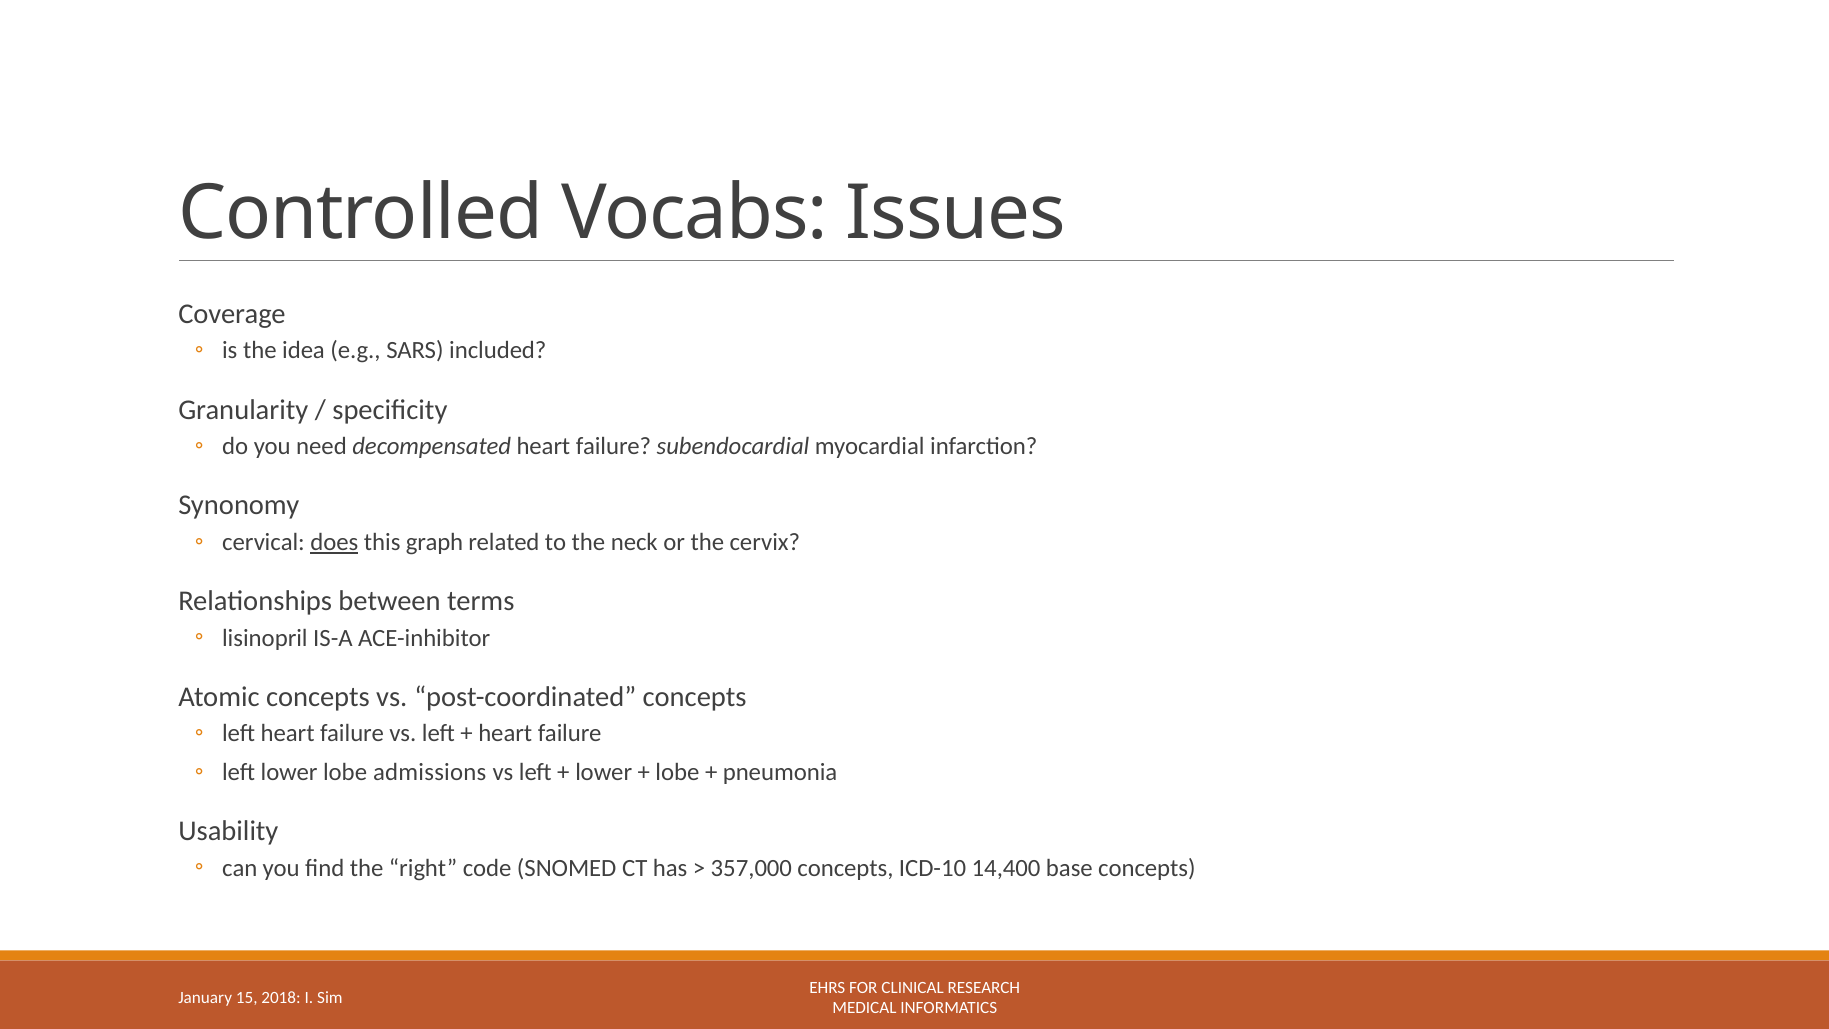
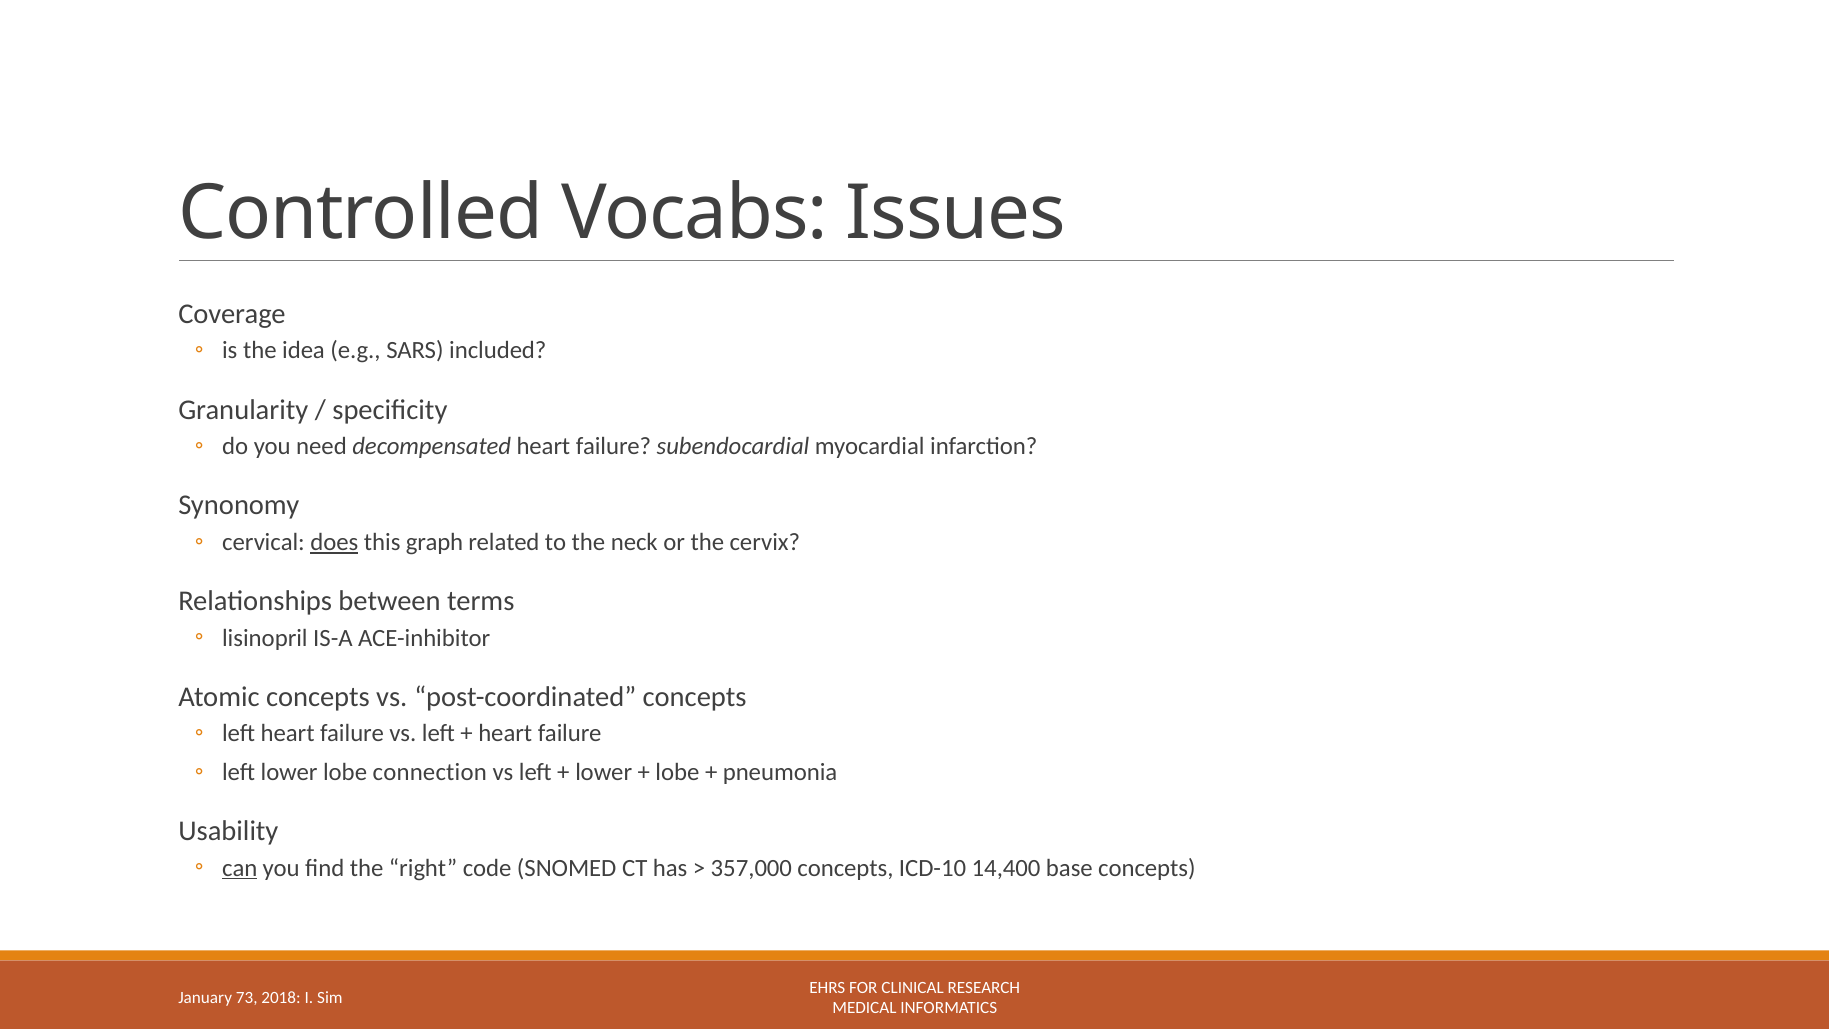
admissions: admissions -> connection (430, 772)
can underline: none -> present (240, 868)
15: 15 -> 73 (247, 998)
